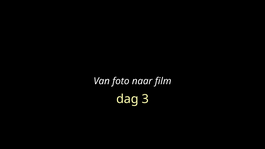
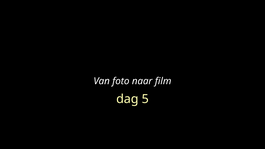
3: 3 -> 5 (145, 99)
